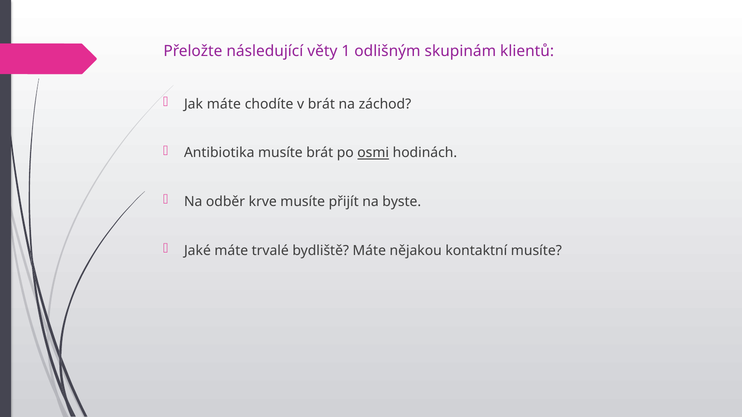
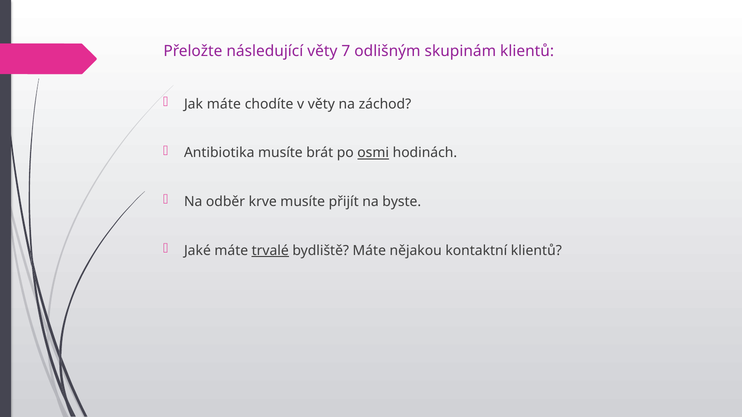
1: 1 -> 7 (346, 51)
v brát: brát -> věty (321, 104)
trvalé underline: none -> present (270, 251)
kontaktní musíte: musíte -> klientů (536, 251)
